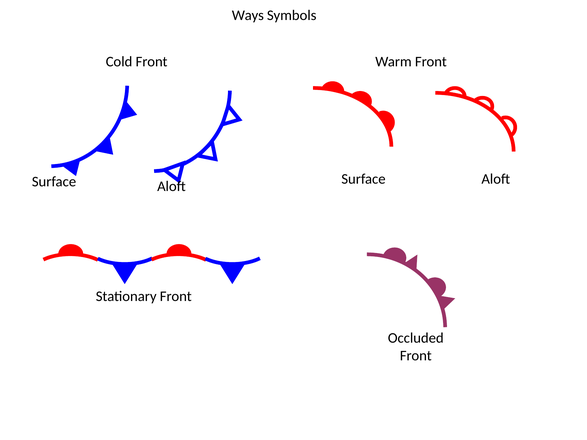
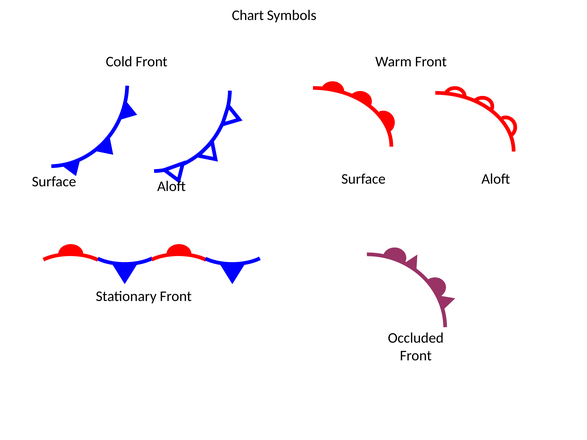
Ways: Ways -> Chart (248, 15)
